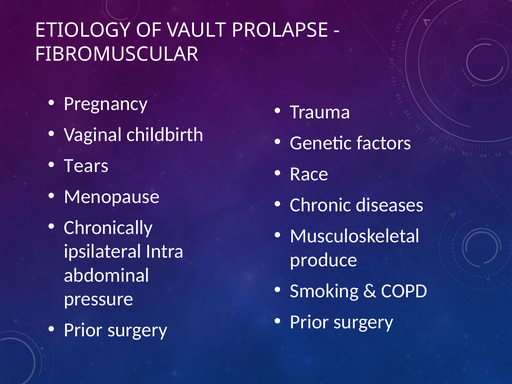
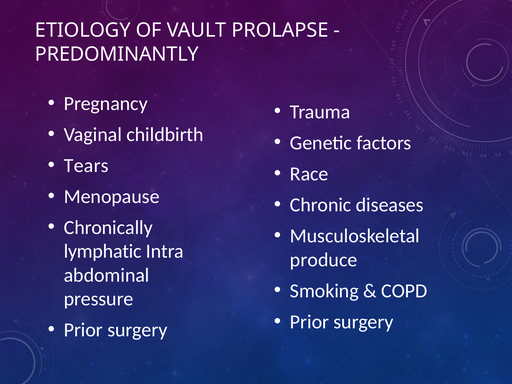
FIBROMUSCULAR: FIBROMUSCULAR -> PREDOMINANTLY (117, 54)
ipsilateral: ipsilateral -> lymphatic (103, 251)
